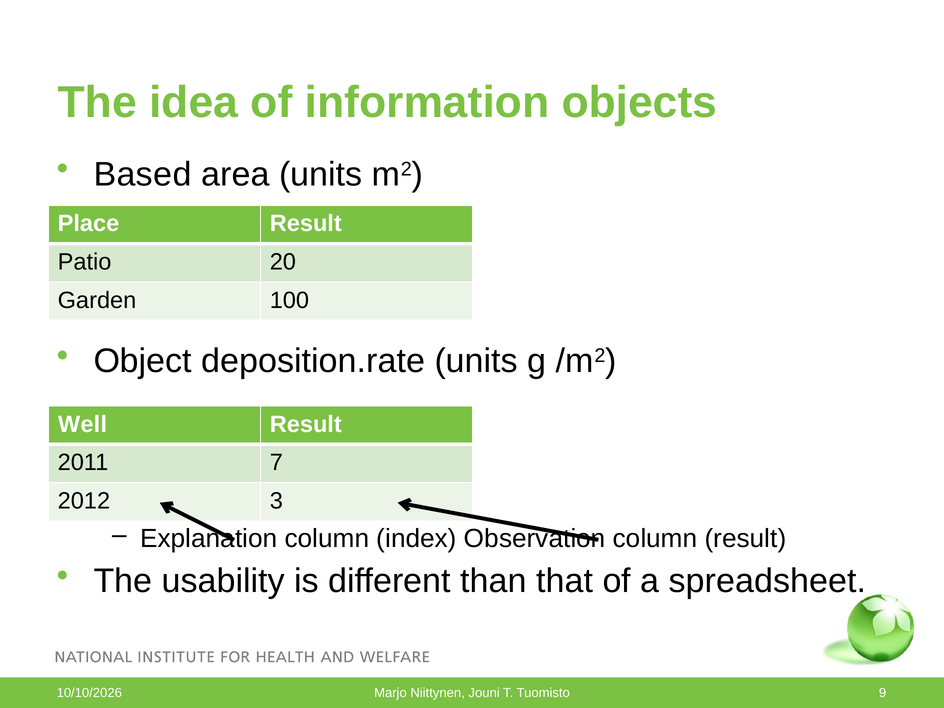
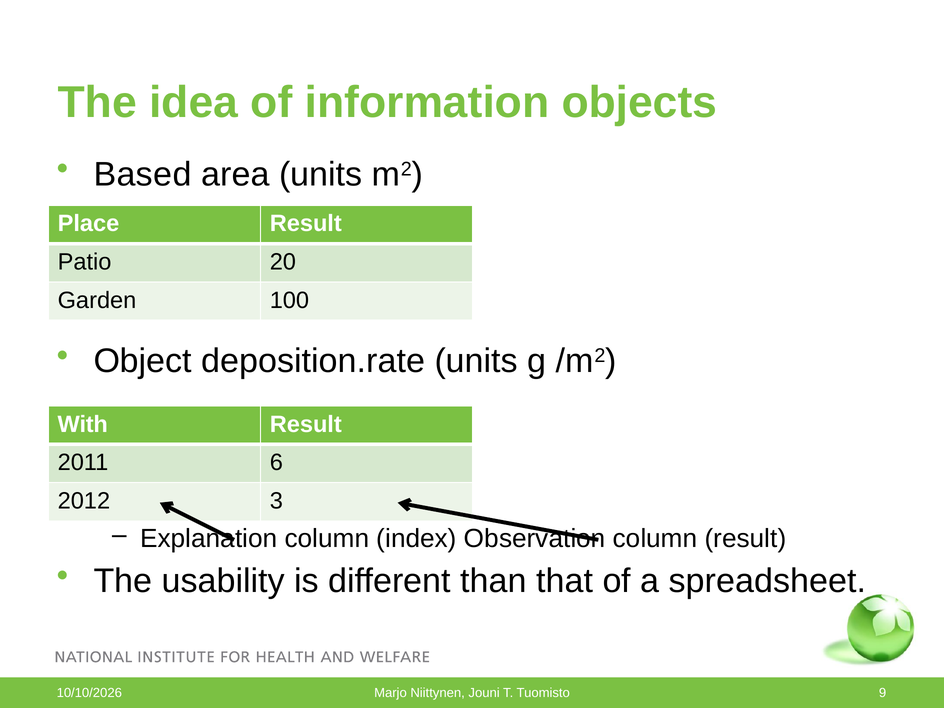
Well: Well -> With (83, 424)
7: 7 -> 6 (276, 463)
